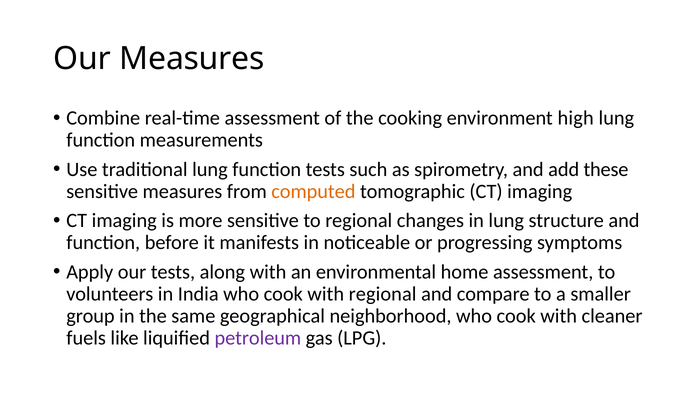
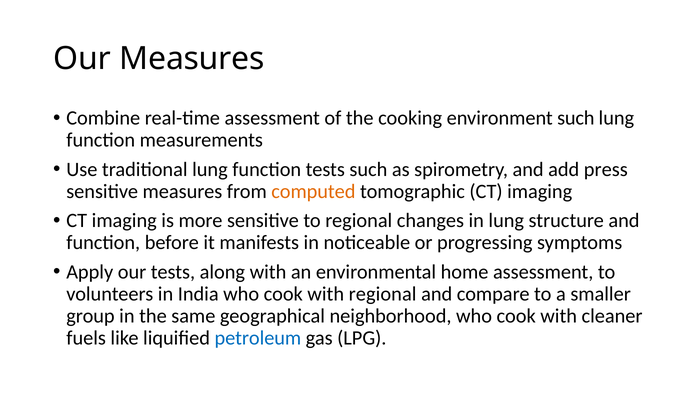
environment high: high -> such (576, 118)
these: these -> press (606, 169)
petroleum colour: purple -> blue (258, 338)
